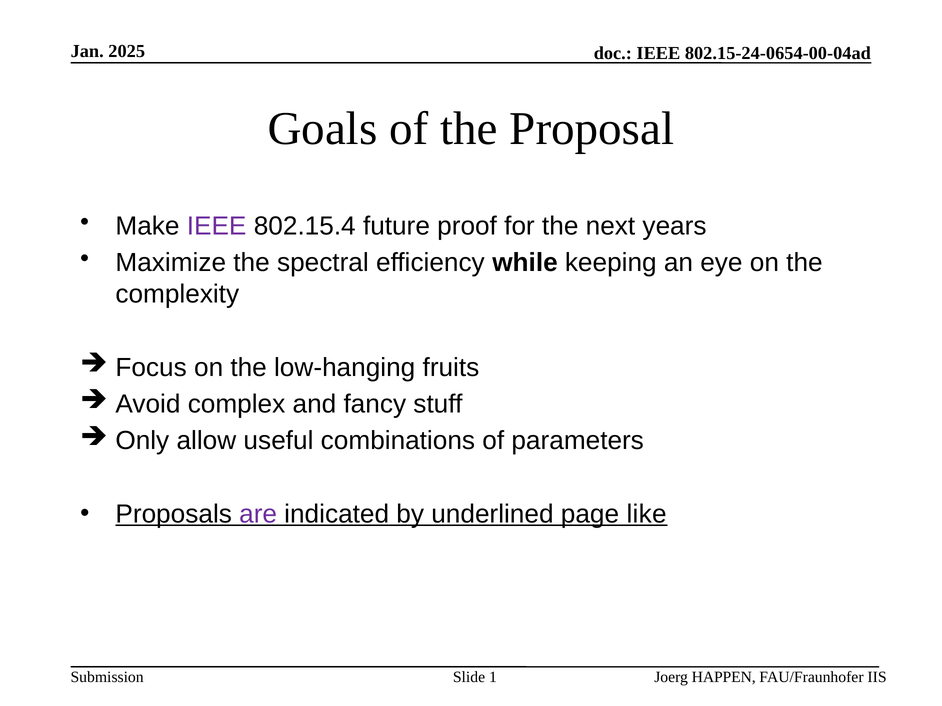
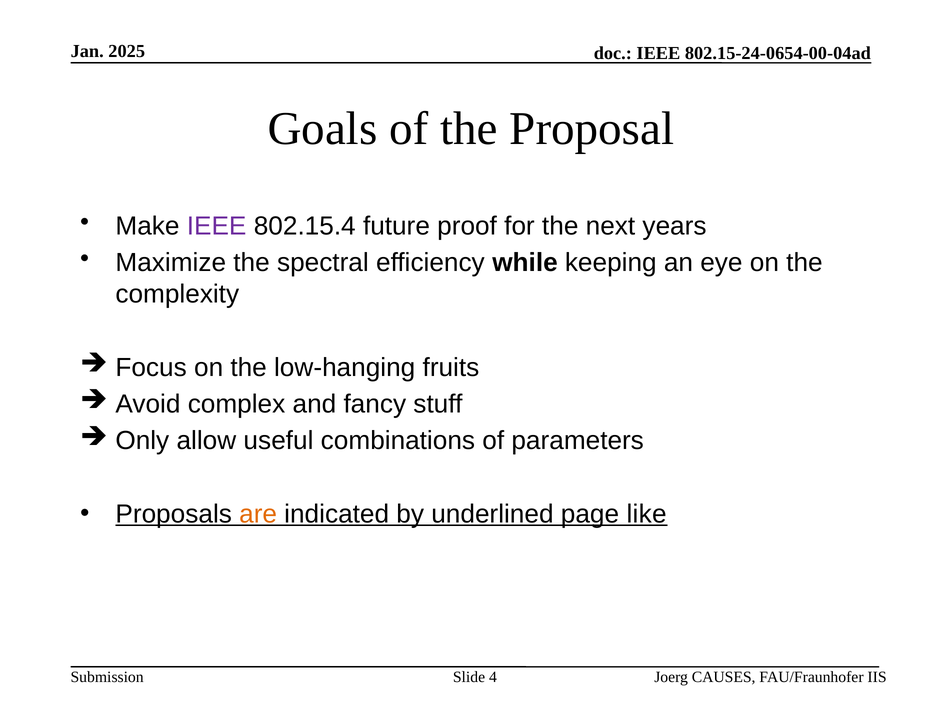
are colour: purple -> orange (258, 514)
HAPPEN: HAPPEN -> CAUSES (724, 678)
1: 1 -> 4 (493, 678)
